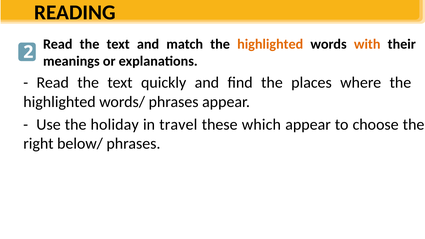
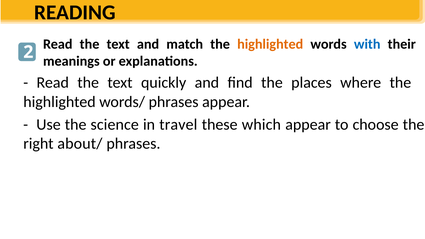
with colour: orange -> blue (367, 44)
holiday: holiday -> science (115, 124)
below/: below/ -> about/ (80, 144)
